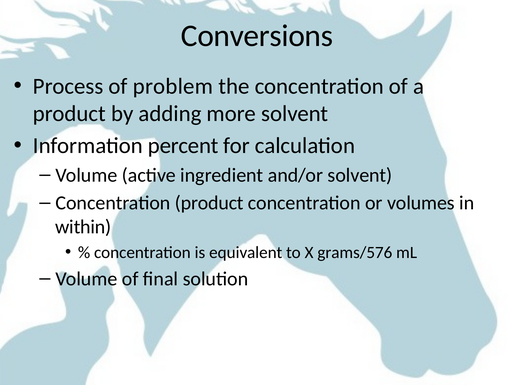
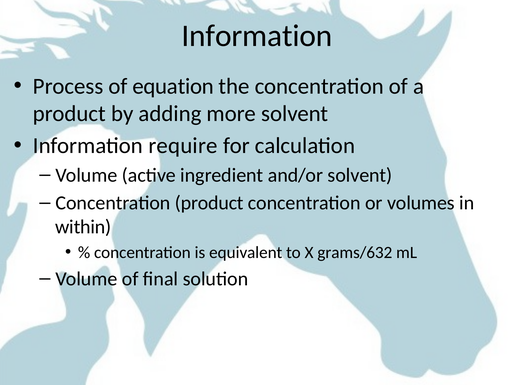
Conversions: Conversions -> Information (257, 36)
problem: problem -> equation (173, 86)
percent: percent -> require (183, 146)
grams/576: grams/576 -> grams/632 (355, 253)
